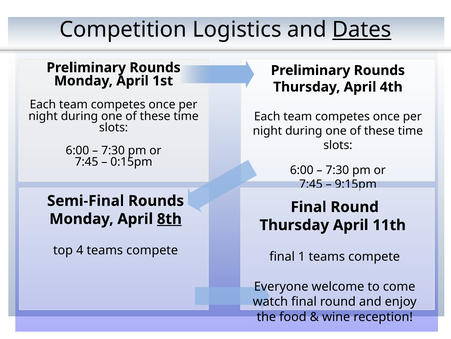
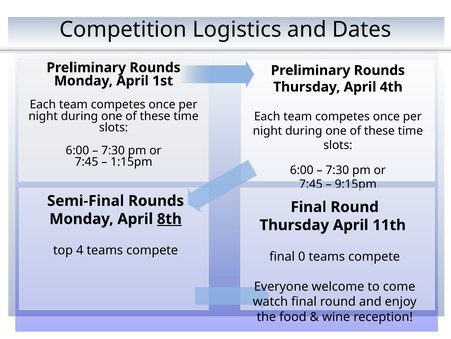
Dates underline: present -> none (362, 30)
0:15pm: 0:15pm -> 1:15pm (131, 161)
1: 1 -> 0 (302, 256)
